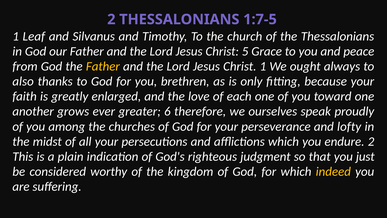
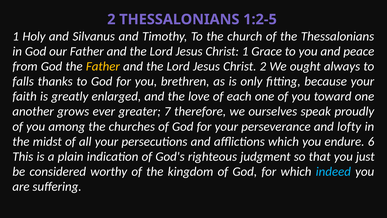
1:7-5: 1:7-5 -> 1:2-5 (260, 19)
Leaf: Leaf -> Holy (34, 36)
Christ 5: 5 -> 1 (245, 51)
Christ 1: 1 -> 2 (263, 66)
also: also -> falls (23, 81)
6: 6 -> 7 (167, 111)
endure 2: 2 -> 6 (371, 141)
indeed colour: yellow -> light blue (333, 171)
